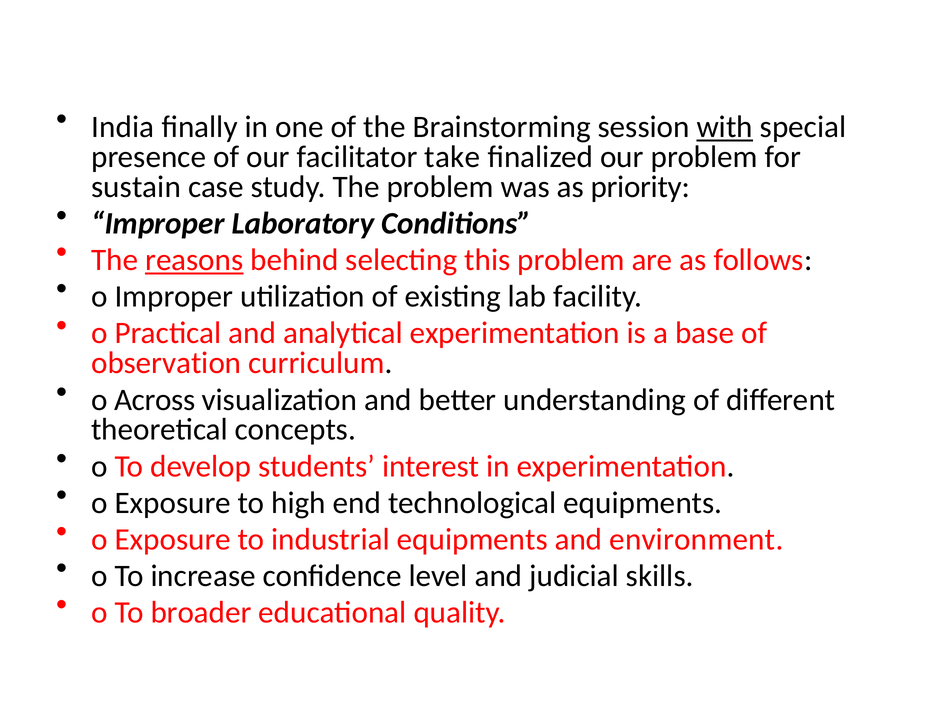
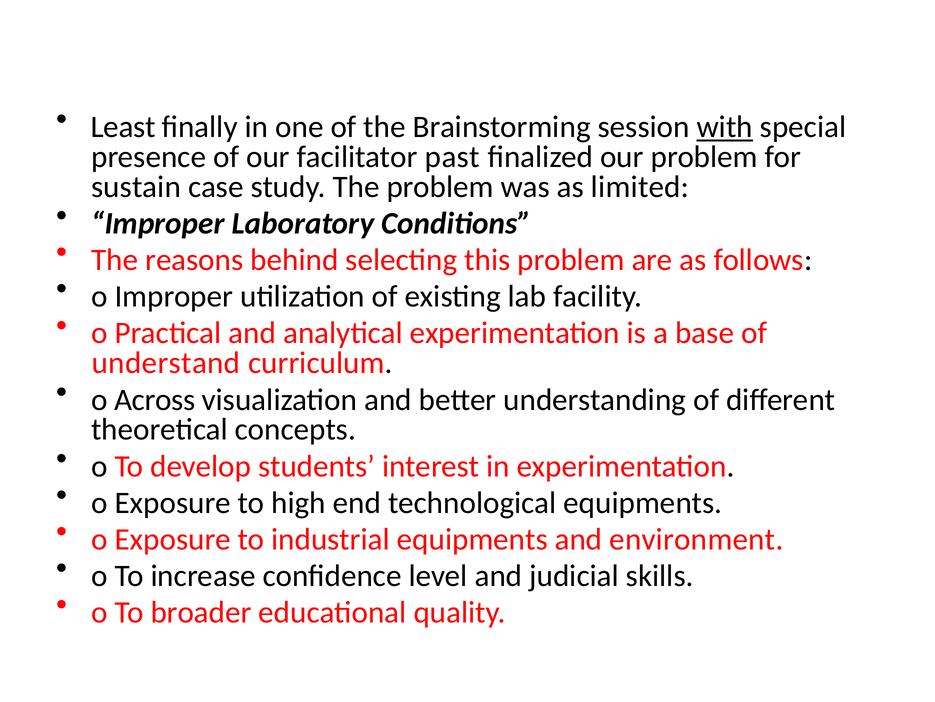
India: India -> Least (123, 127)
take: take -> past (452, 157)
priority: priority -> limited (640, 187)
reasons underline: present -> none (194, 260)
observation: observation -> understand (166, 363)
